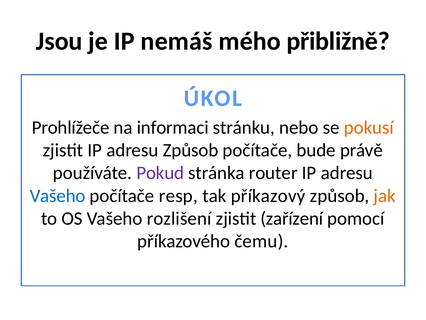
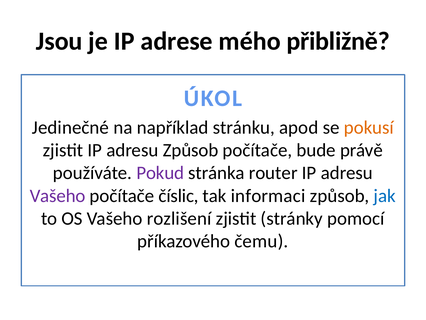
nemáš: nemáš -> adrese (177, 41)
Prohlížeče: Prohlížeče -> Jedinečné (71, 127)
informaci: informaci -> například (173, 127)
nebo: nebo -> apod (299, 127)
Vašeho colour: blue -> purple (58, 195)
resp: resp -> číslic (179, 195)
příkazový: příkazový -> informaci (268, 195)
jak colour: orange -> blue (385, 195)
zařízení: zařízení -> stránky (292, 218)
